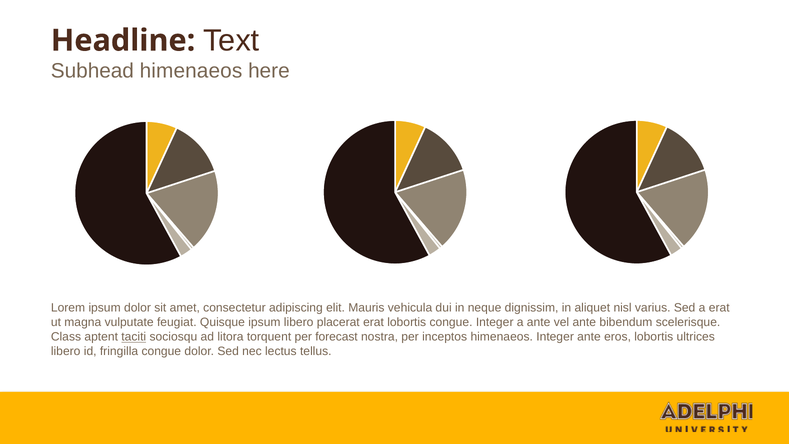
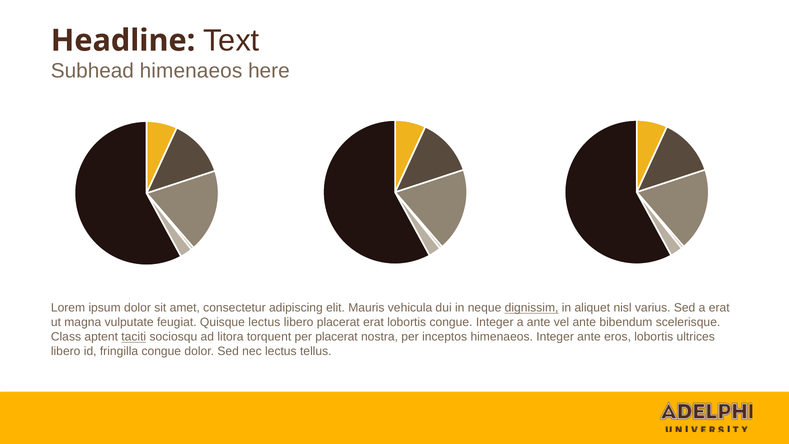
dignissim underline: none -> present (532, 308)
Quisque ipsum: ipsum -> lectus (264, 322)
per forecast: forecast -> placerat (337, 337)
